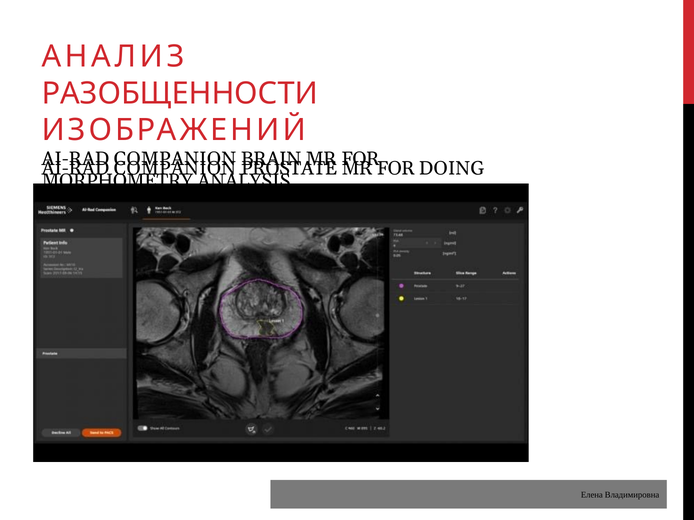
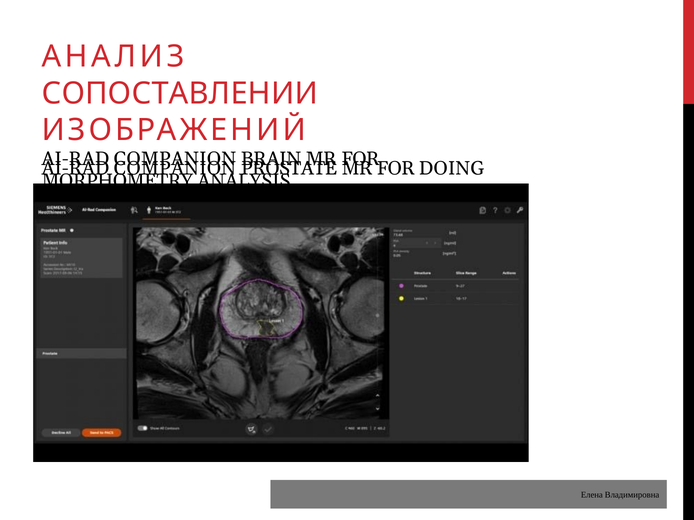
РАЗОБЩЕННОСТИ: РАЗОБЩЕННОСТИ -> СОПОСТАВЛЕНИИ (180, 94)
